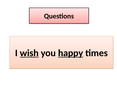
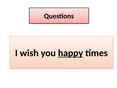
wish underline: present -> none (29, 53)
